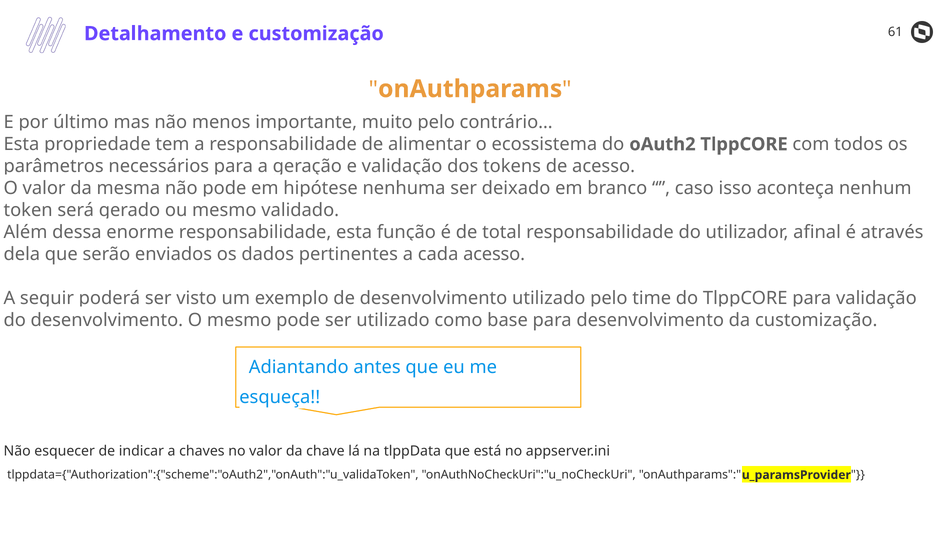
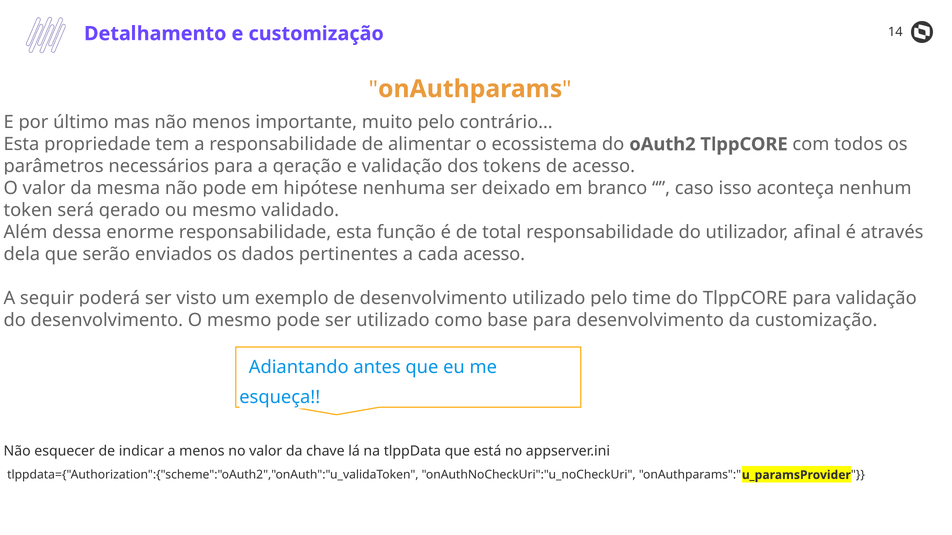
61: 61 -> 14 (895, 32)
a chaves: chaves -> menos (202, 452)
